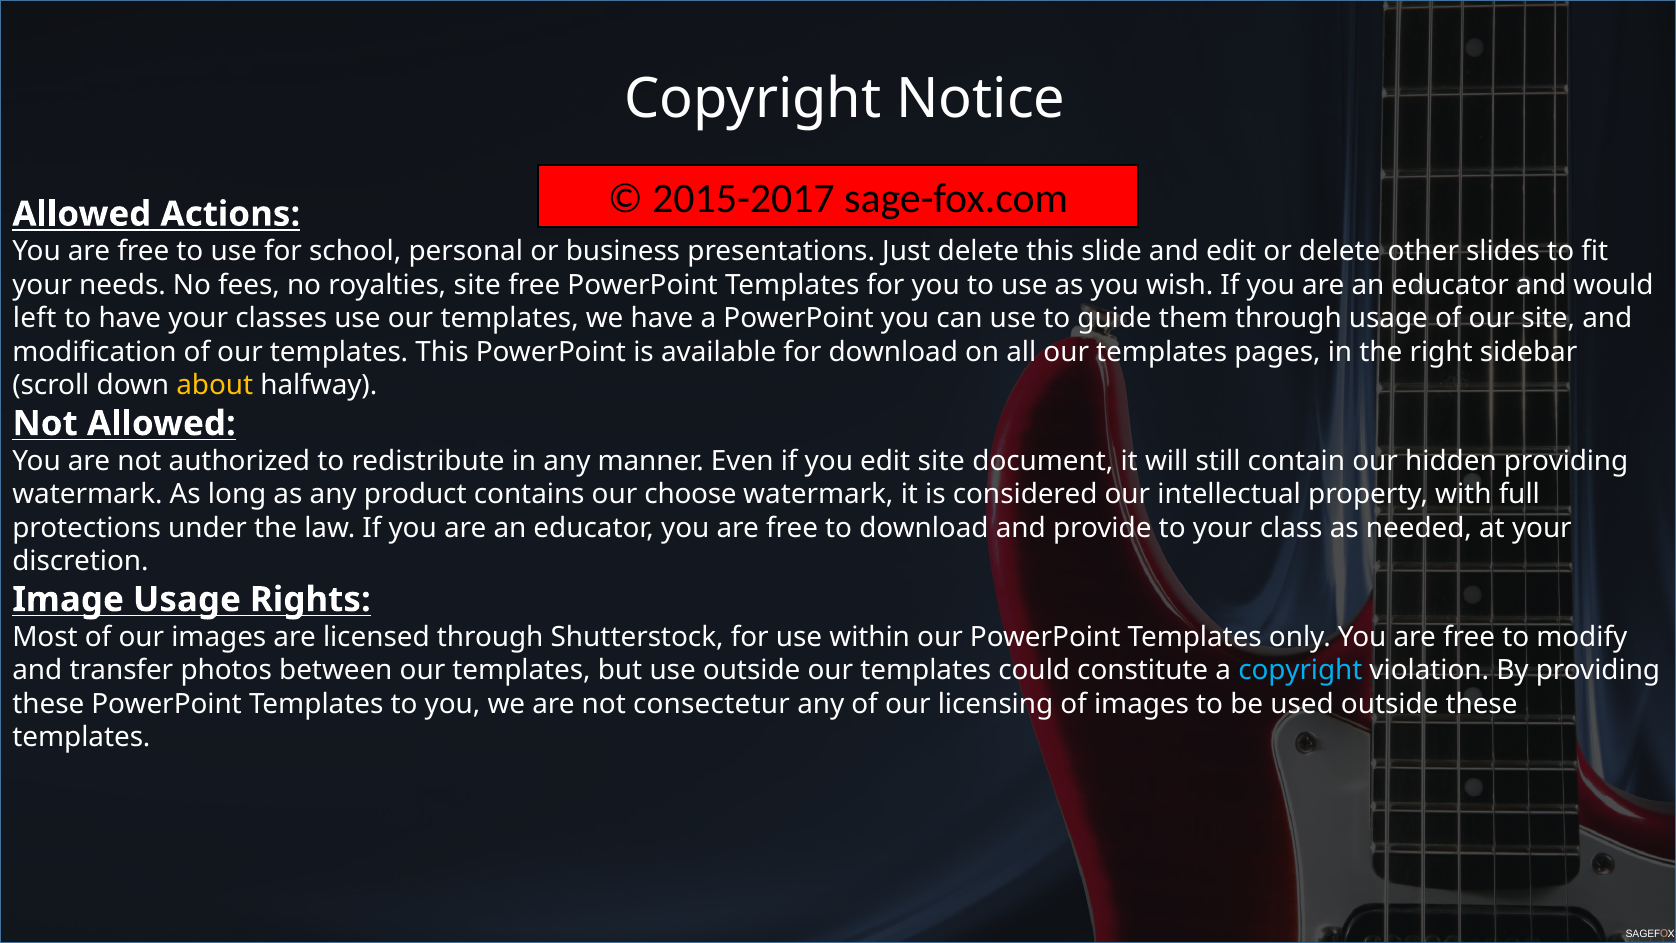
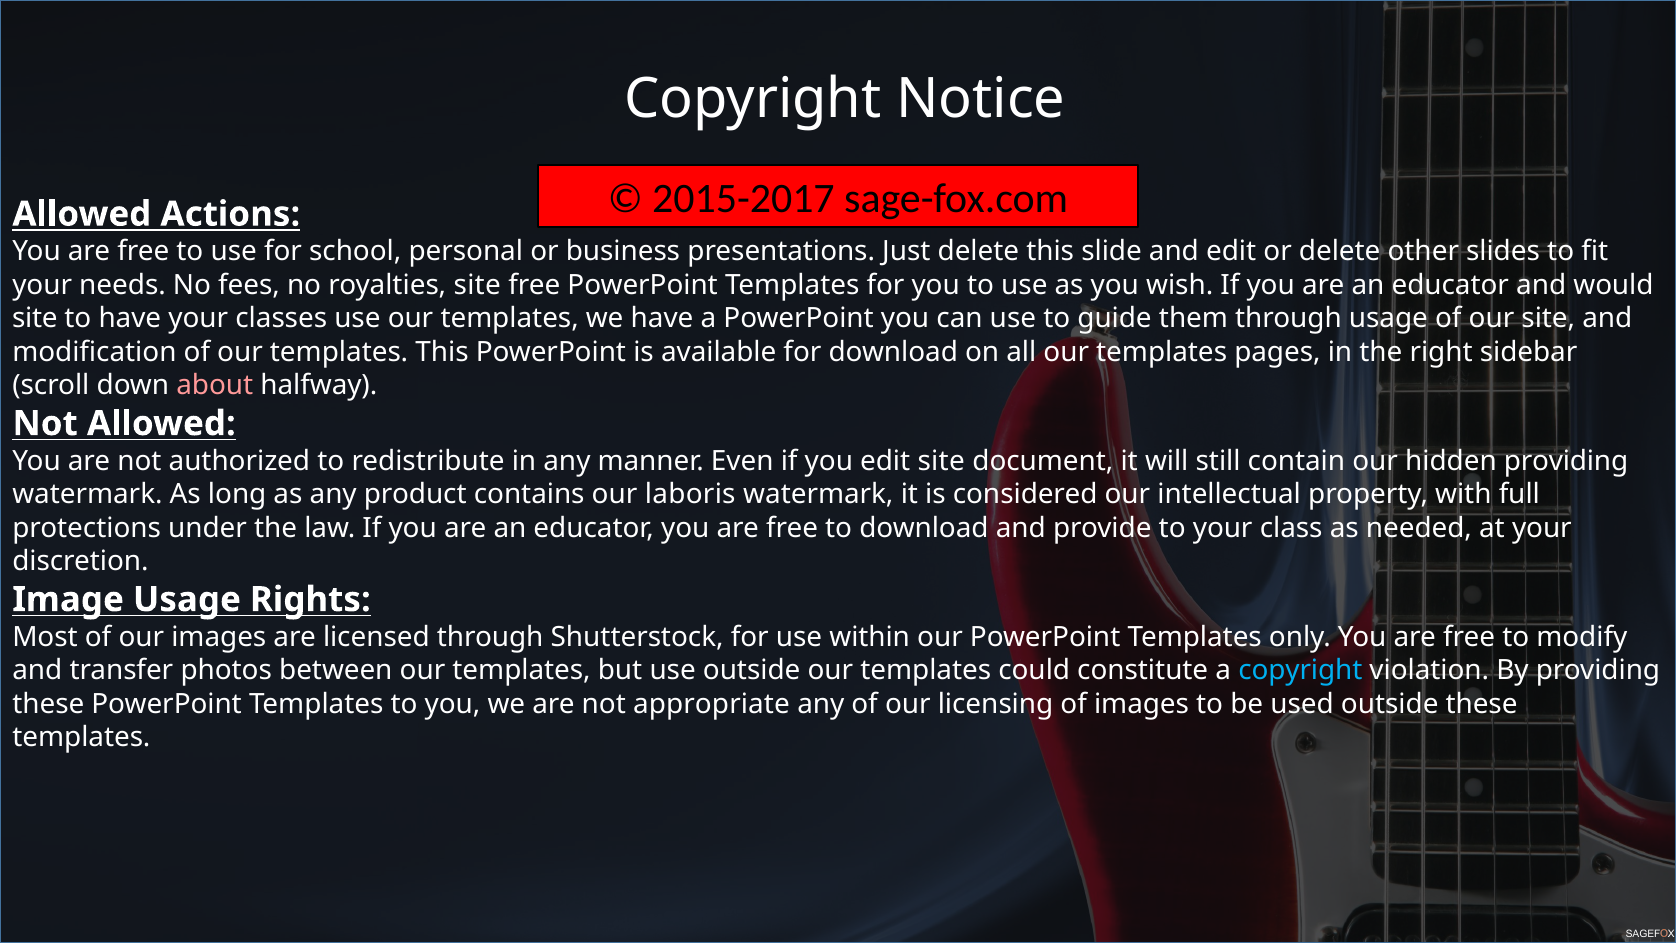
left: left -> site (35, 318)
about colour: yellow -> pink (215, 385)
choose: choose -> laboris (690, 494)
consectetur: consectetur -> appropriate (711, 704)
